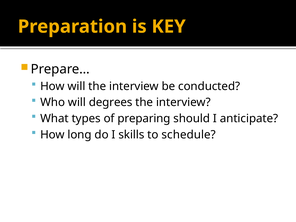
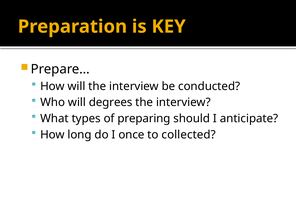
skills: skills -> once (131, 135)
schedule: schedule -> collected (189, 135)
